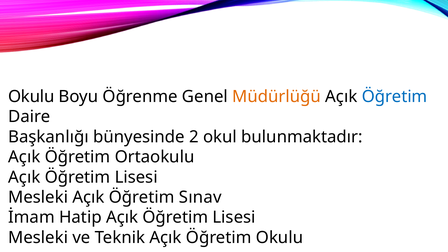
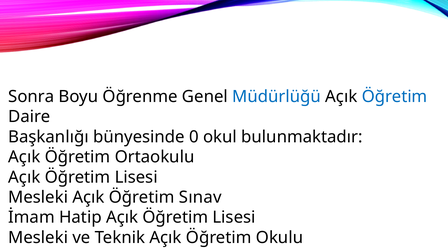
Okulu: Okulu -> Sonra (31, 96)
Müdürlüğü colour: orange -> blue (277, 96)
2: 2 -> 0 (194, 137)
